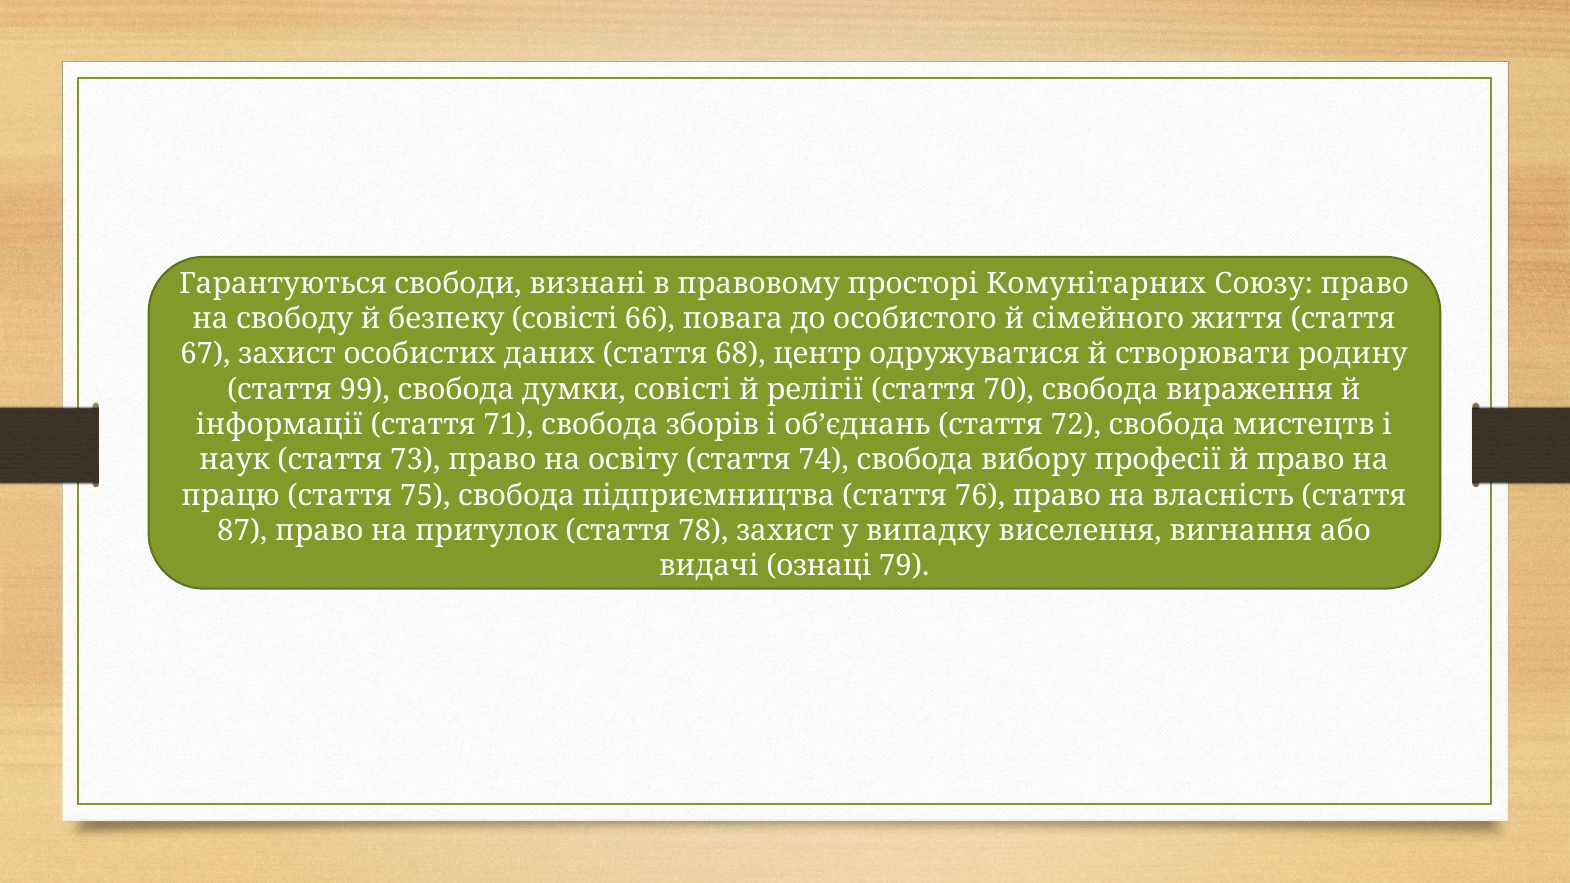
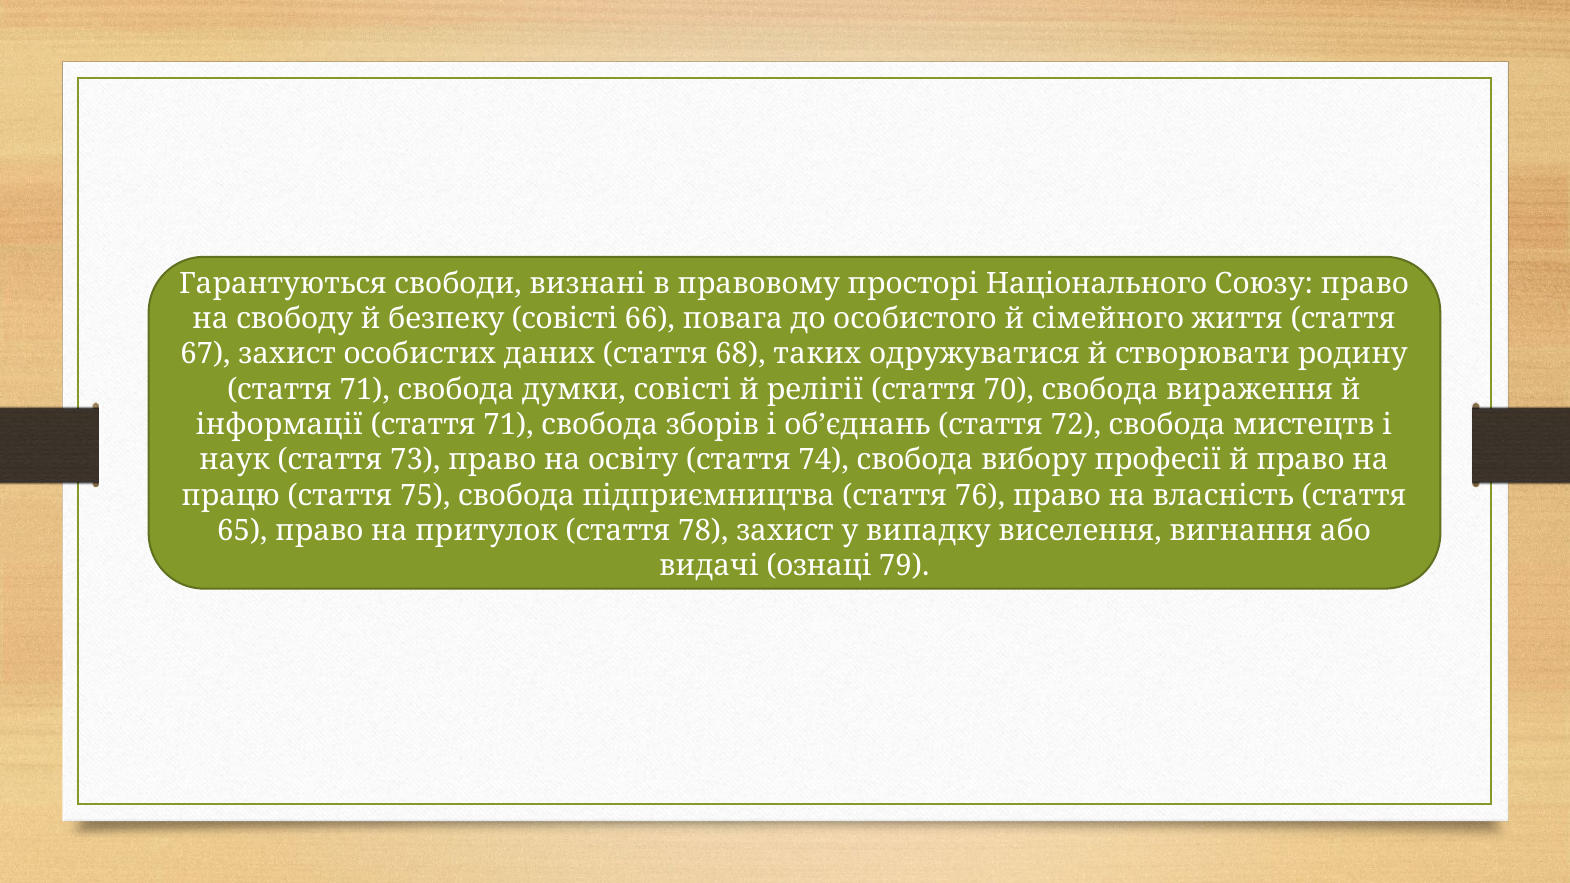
Комунітарних: Комунітарних -> Національного (1097, 283)
центр: центр -> таких (817, 354)
99: 99 -> 71 (365, 389)
87: 87 -> 65 (242, 531)
